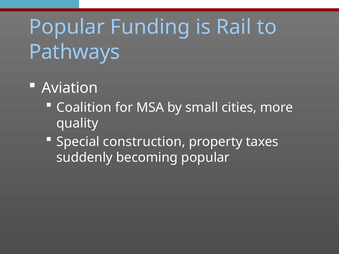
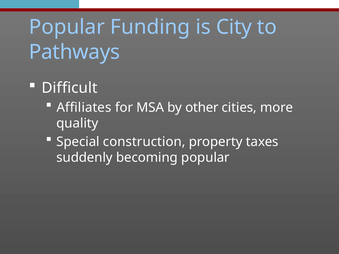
Rail: Rail -> City (234, 27)
Aviation: Aviation -> Difficult (70, 88)
Coalition: Coalition -> Affiliates (84, 108)
small: small -> other (202, 108)
